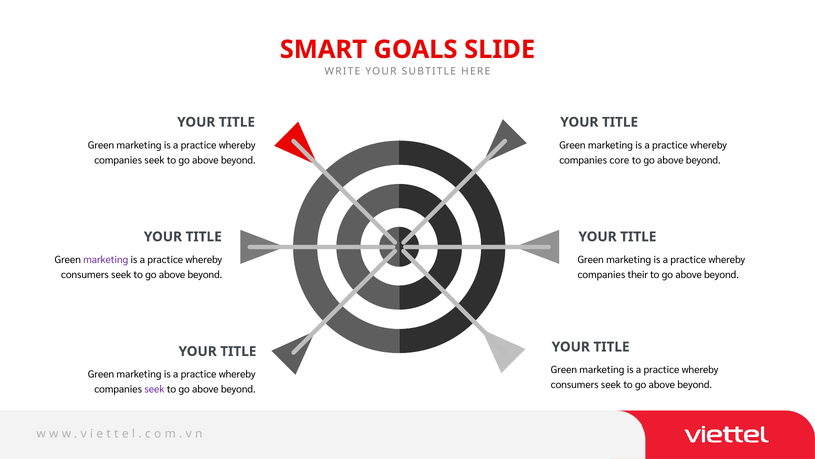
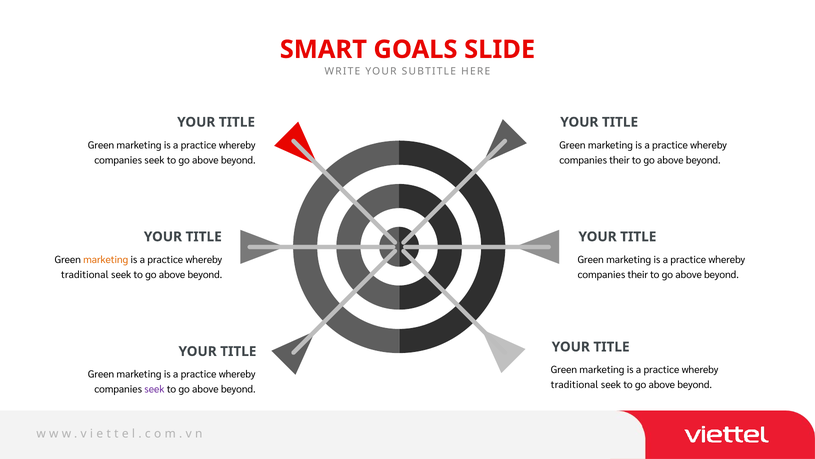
core: core -> their (620, 160)
marketing colour: purple -> orange (106, 260)
consumers: consumers -> traditional (85, 275)
consumers: consumers -> traditional (575, 385)
